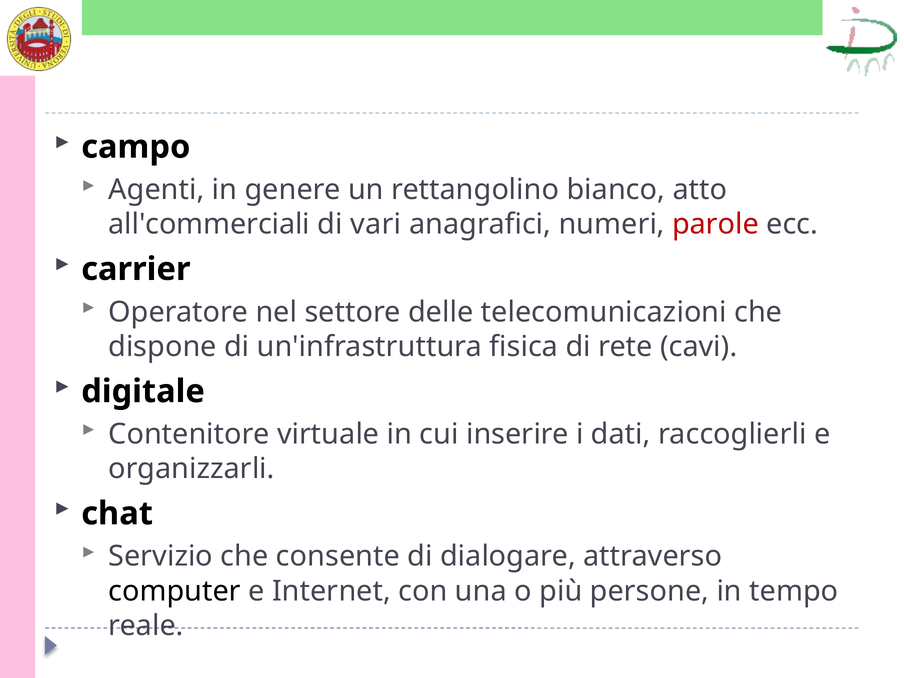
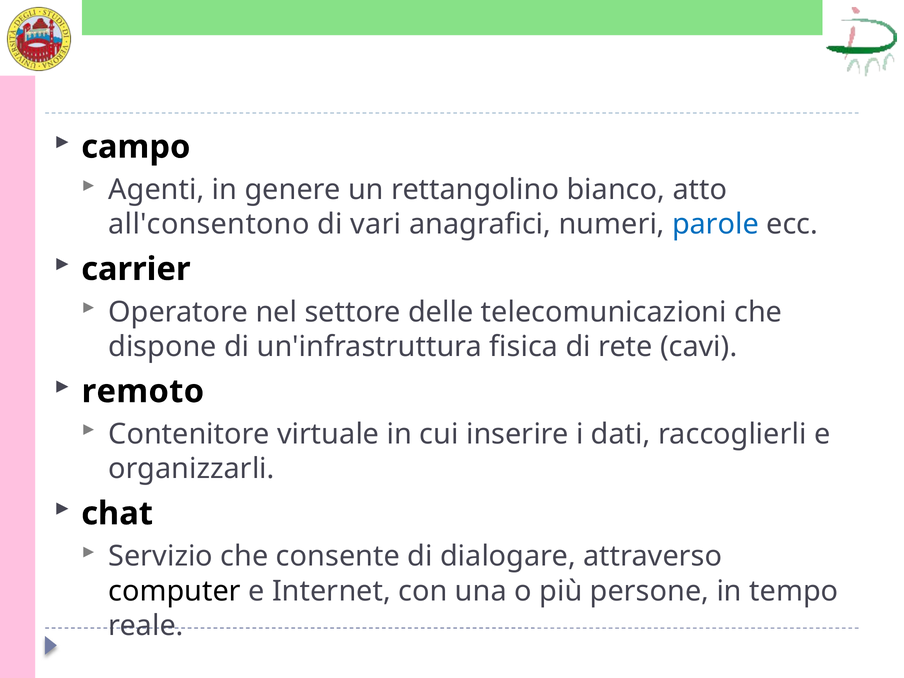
all'commerciali: all'commerciali -> all'consentono (209, 224)
parole colour: red -> blue (715, 224)
digitale: digitale -> remoto (143, 391)
